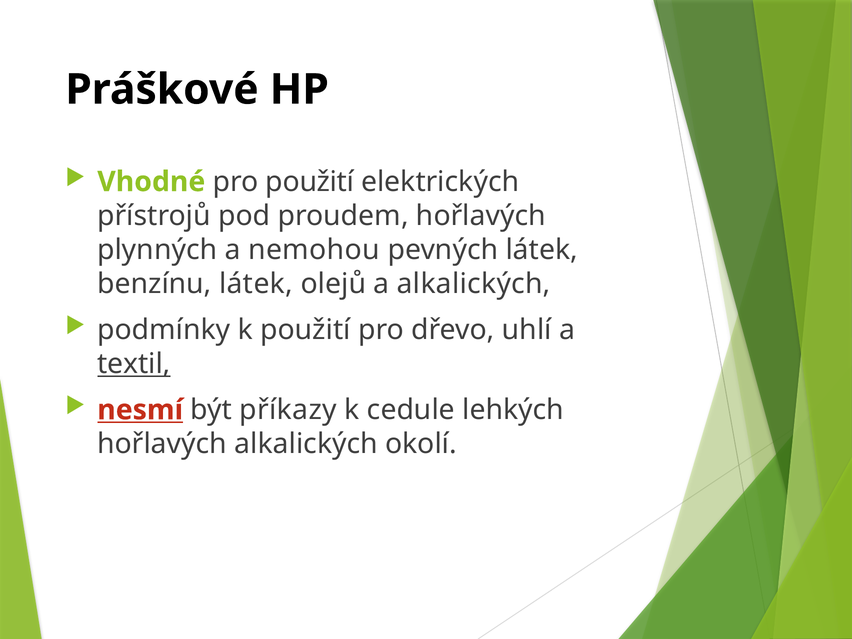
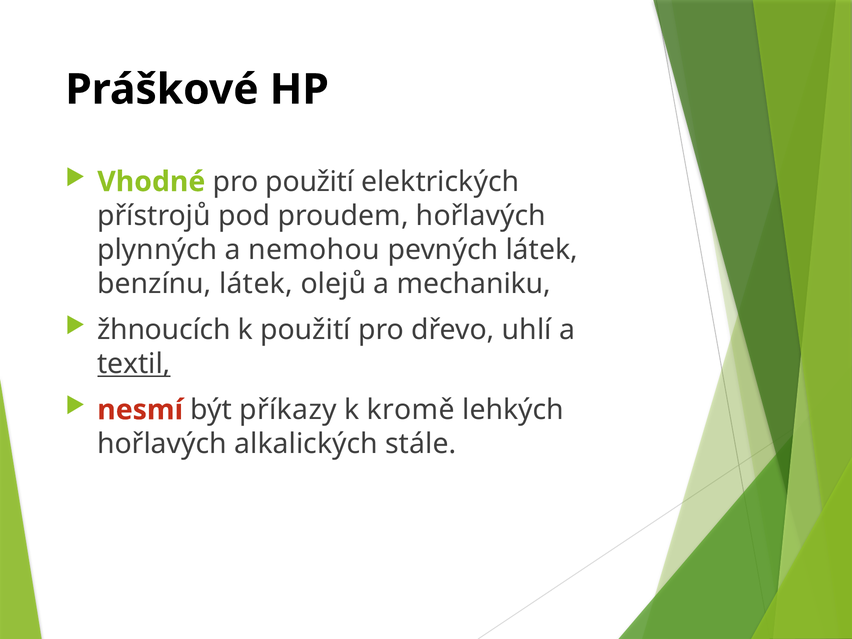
a alkalických: alkalických -> mechaniku (474, 284)
podmínky: podmínky -> žhnoucích (164, 330)
nesmí underline: present -> none (140, 410)
cedule: cedule -> kromě (411, 410)
okolí: okolí -> stále (421, 444)
